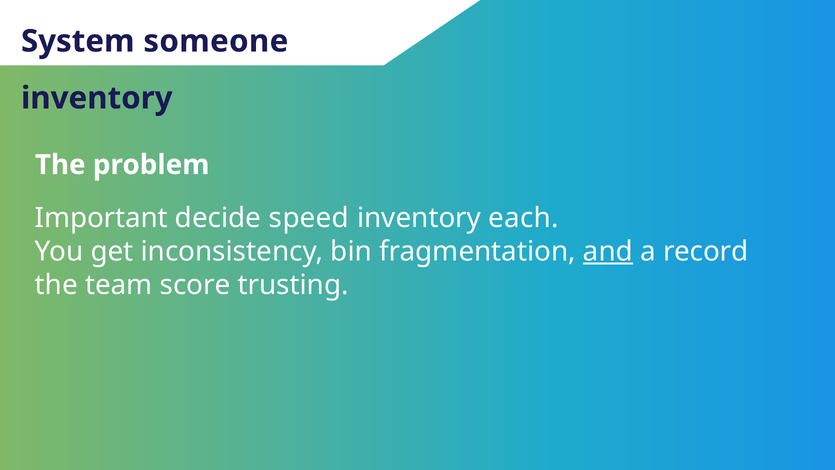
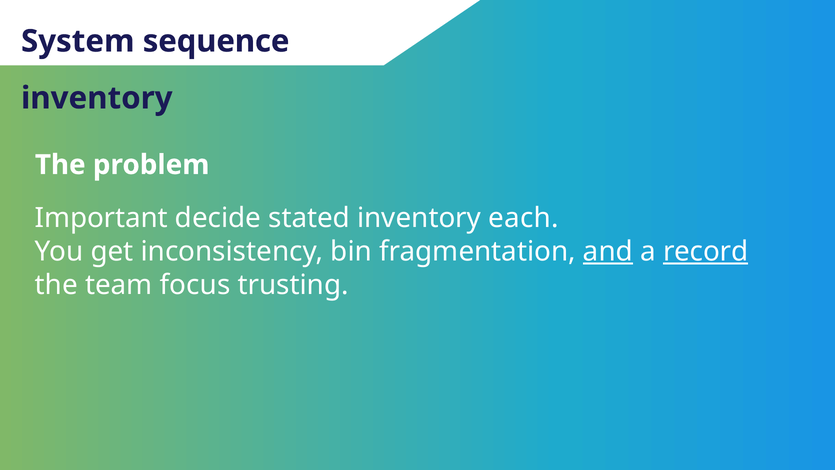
someone: someone -> sequence (216, 41)
speed: speed -> stated (309, 218)
record underline: none -> present (706, 251)
score: score -> focus (195, 285)
